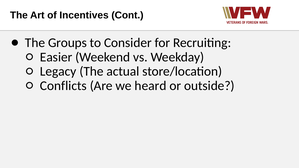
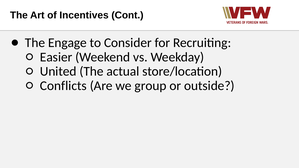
Groups: Groups -> Engage (67, 43)
Legacy: Legacy -> United (58, 71)
heard: heard -> group (151, 86)
